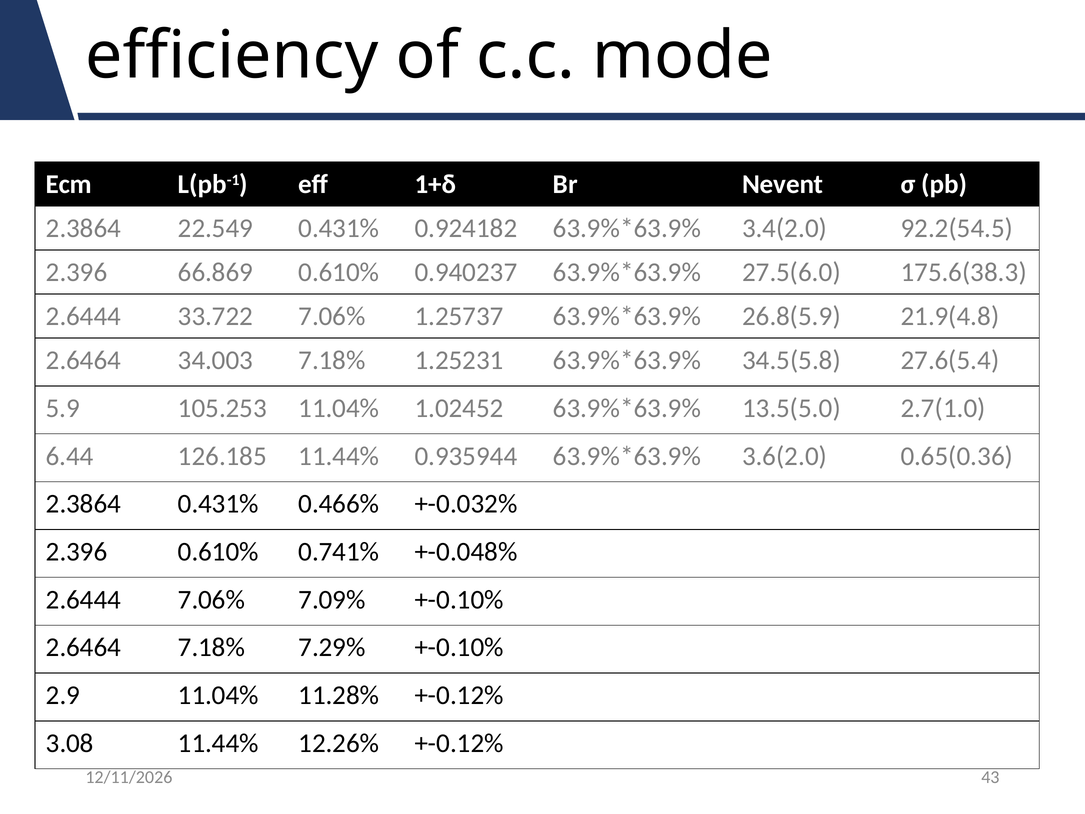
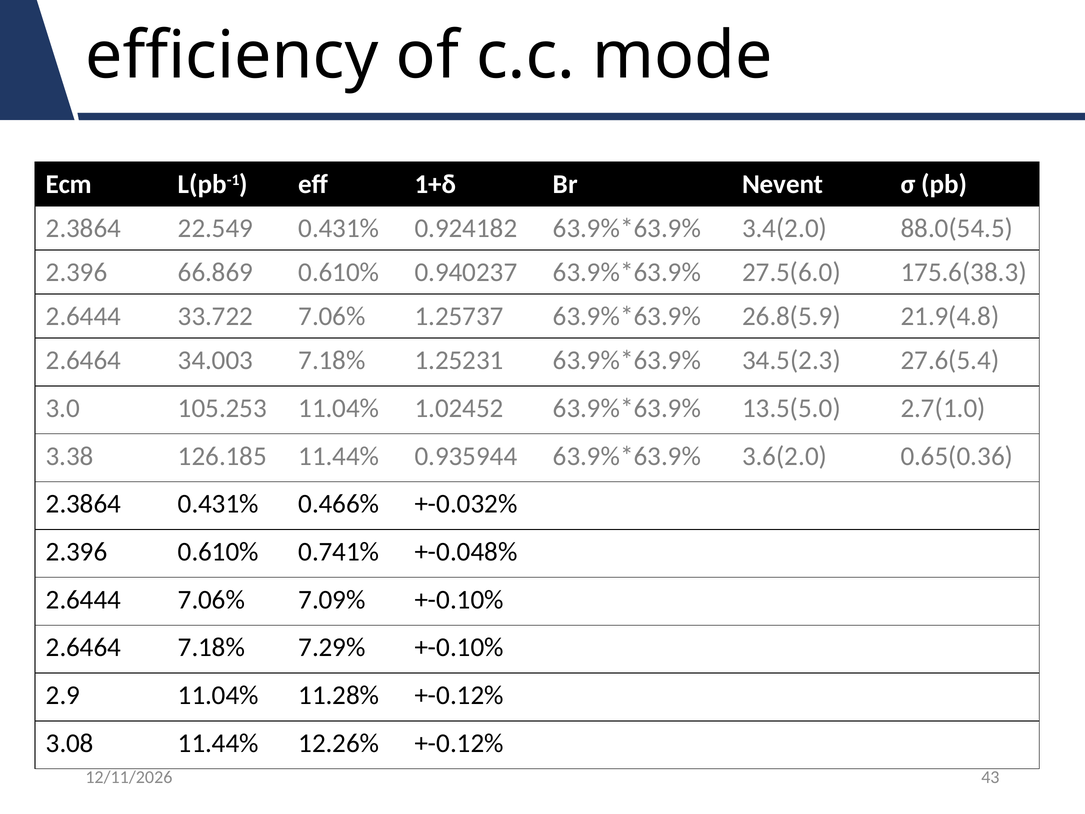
92.2(54.5: 92.2(54.5 -> 88.0(54.5 (957, 228)
34.5(5.8: 34.5(5.8 -> 34.5(2.3 (791, 360)
5.9: 5.9 -> 3.0 (63, 408)
6.44: 6.44 -> 3.38 (70, 456)
